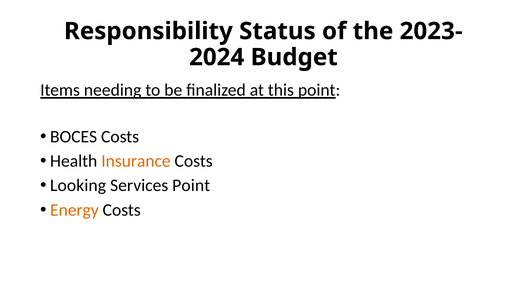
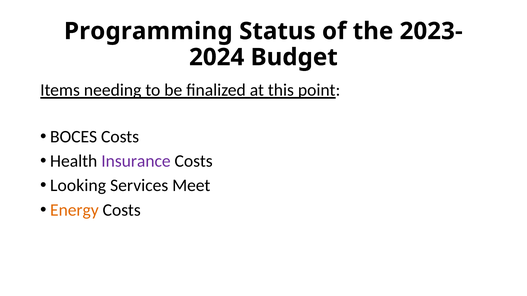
Responsibility: Responsibility -> Programming (148, 31)
Insurance colour: orange -> purple (136, 161)
Services Point: Point -> Meet (191, 186)
